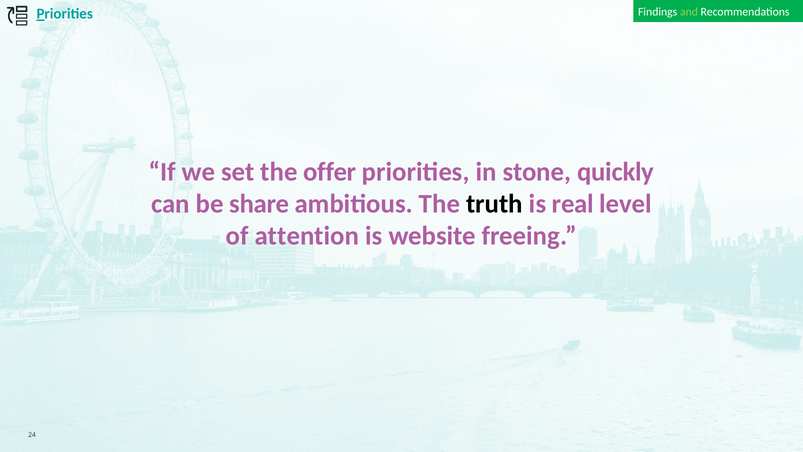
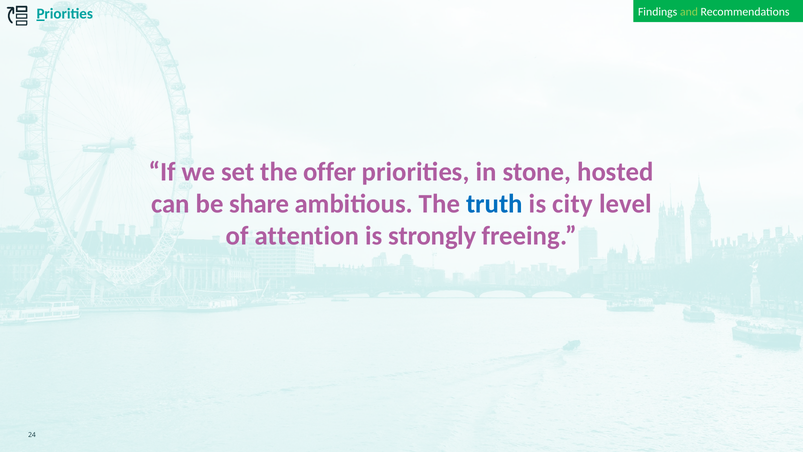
quickly: quickly -> hosted (615, 172)
truth colour: black -> blue (494, 204)
real: real -> city (573, 204)
website: website -> strongly (432, 236)
